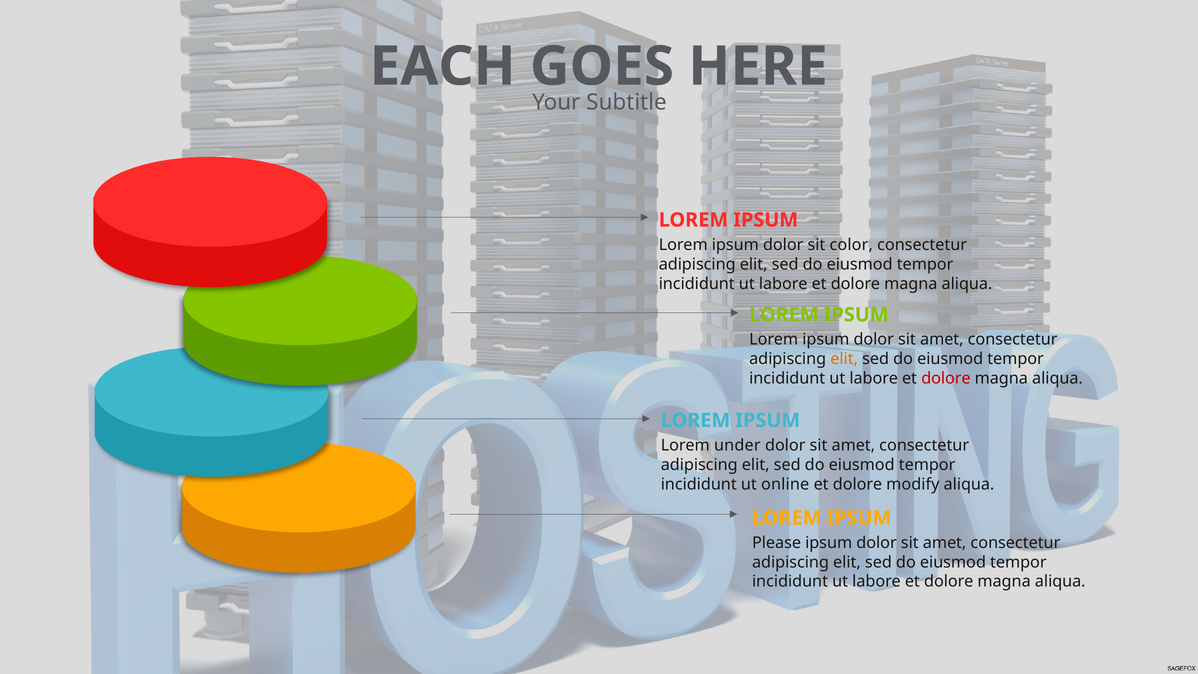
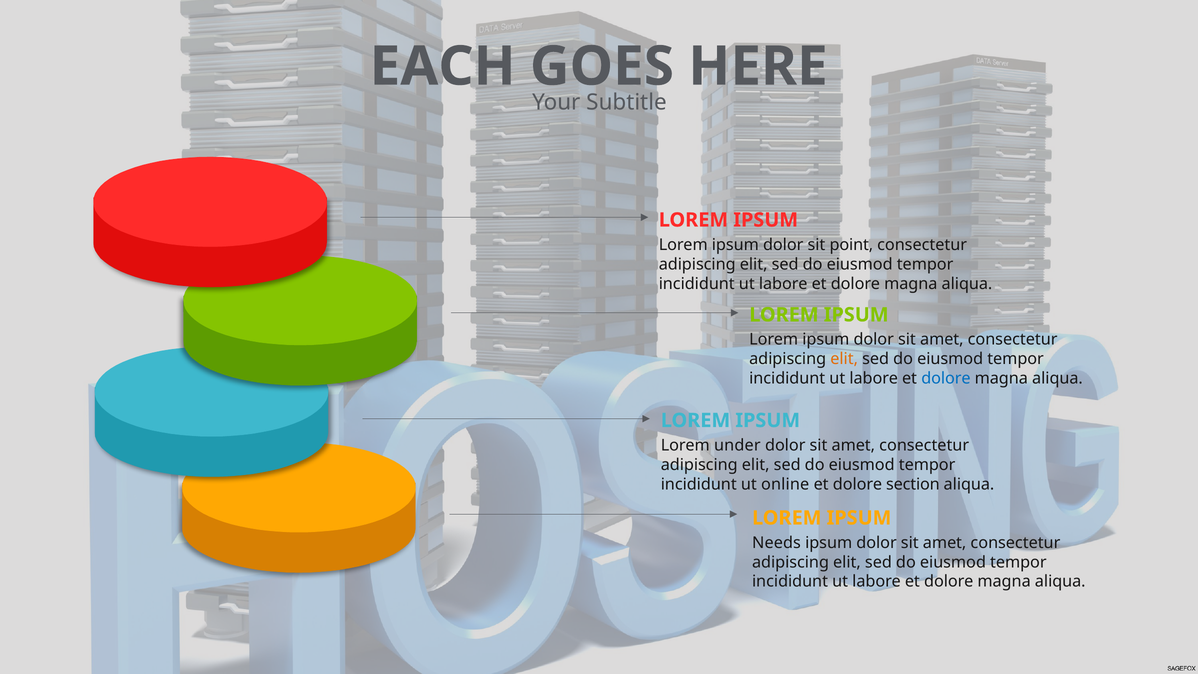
color: color -> point (851, 245)
dolore colour: red -> blue (946, 378)
modify: modify -> section (913, 484)
Please: Please -> Needs (776, 543)
